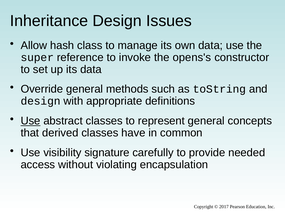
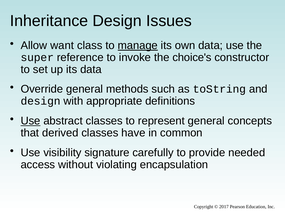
hash: hash -> want (62, 45)
manage underline: none -> present (138, 45)
opens's: opens's -> choice's (192, 57)
